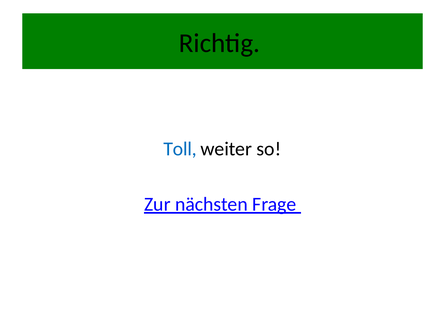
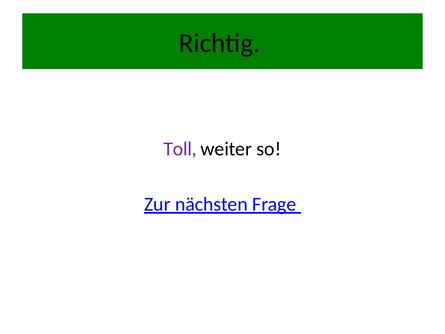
Toll colour: blue -> purple (180, 149)
